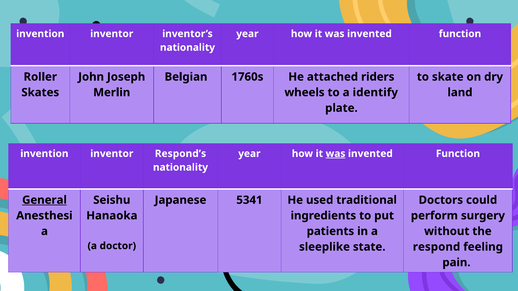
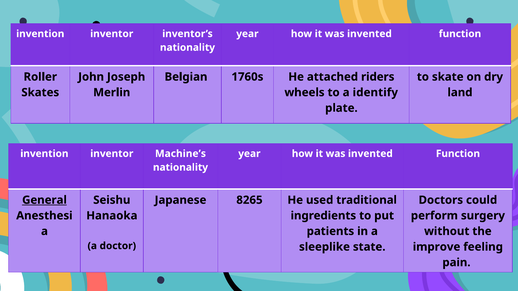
Respond’s: Respond’s -> Machine’s (180, 154)
was underline: present -> none (336, 154)
5341: 5341 -> 8265 (249, 200)
respond: respond -> improve (437, 247)
